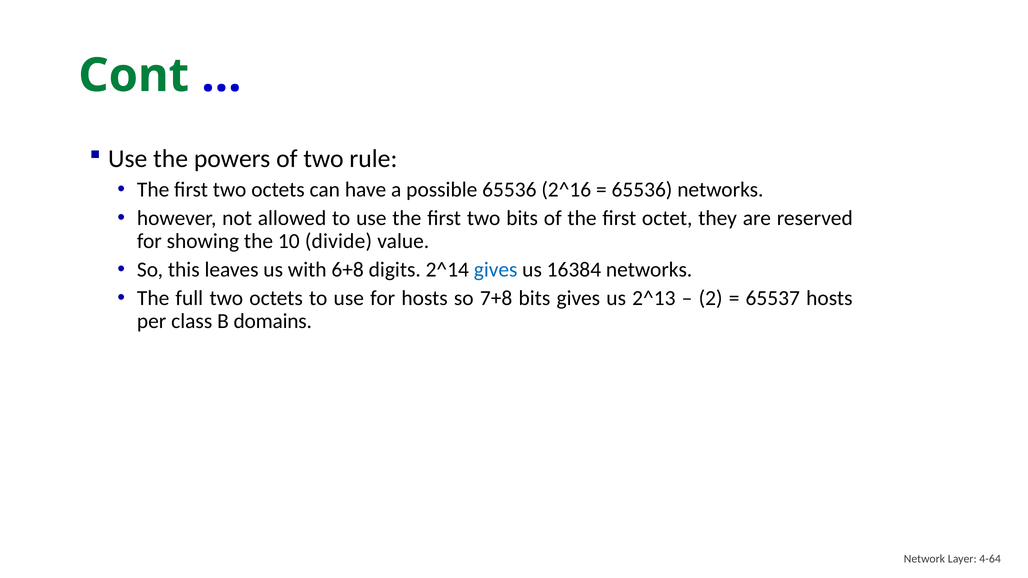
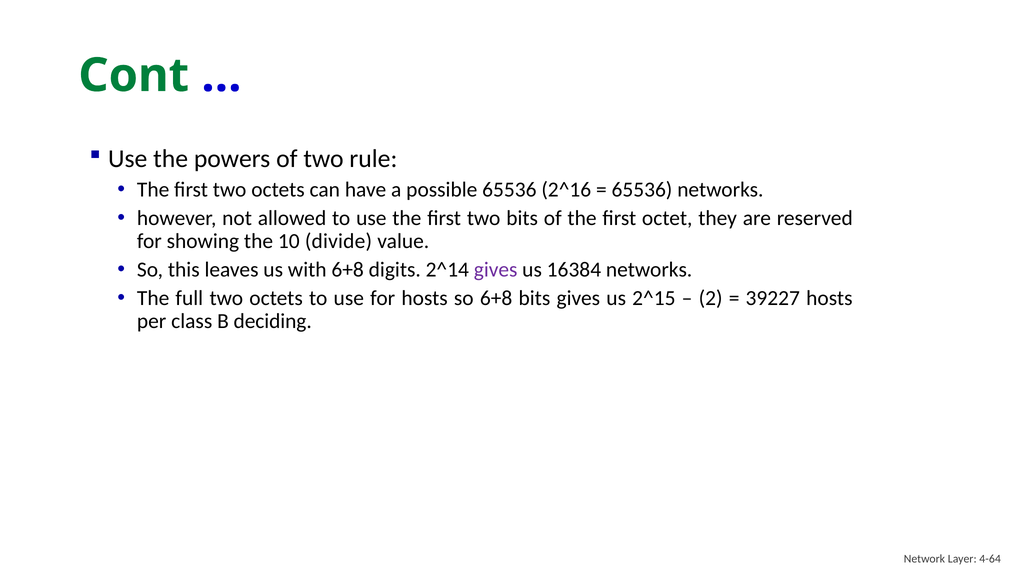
gives colour: blue -> purple (496, 270)
so 7+8: 7+8 -> 6+8 (496, 298)
2^13: 2^13 -> 2^15 (654, 298)
65537: 65537 -> 39227 (773, 298)
domains: domains -> deciding (273, 321)
